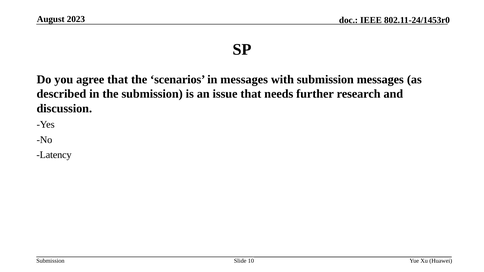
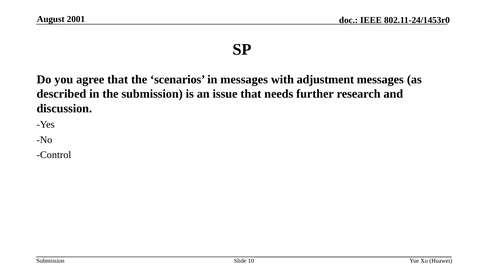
2023: 2023 -> 2001 (76, 19)
with submission: submission -> adjustment (325, 79)
Latency: Latency -> Control (54, 155)
